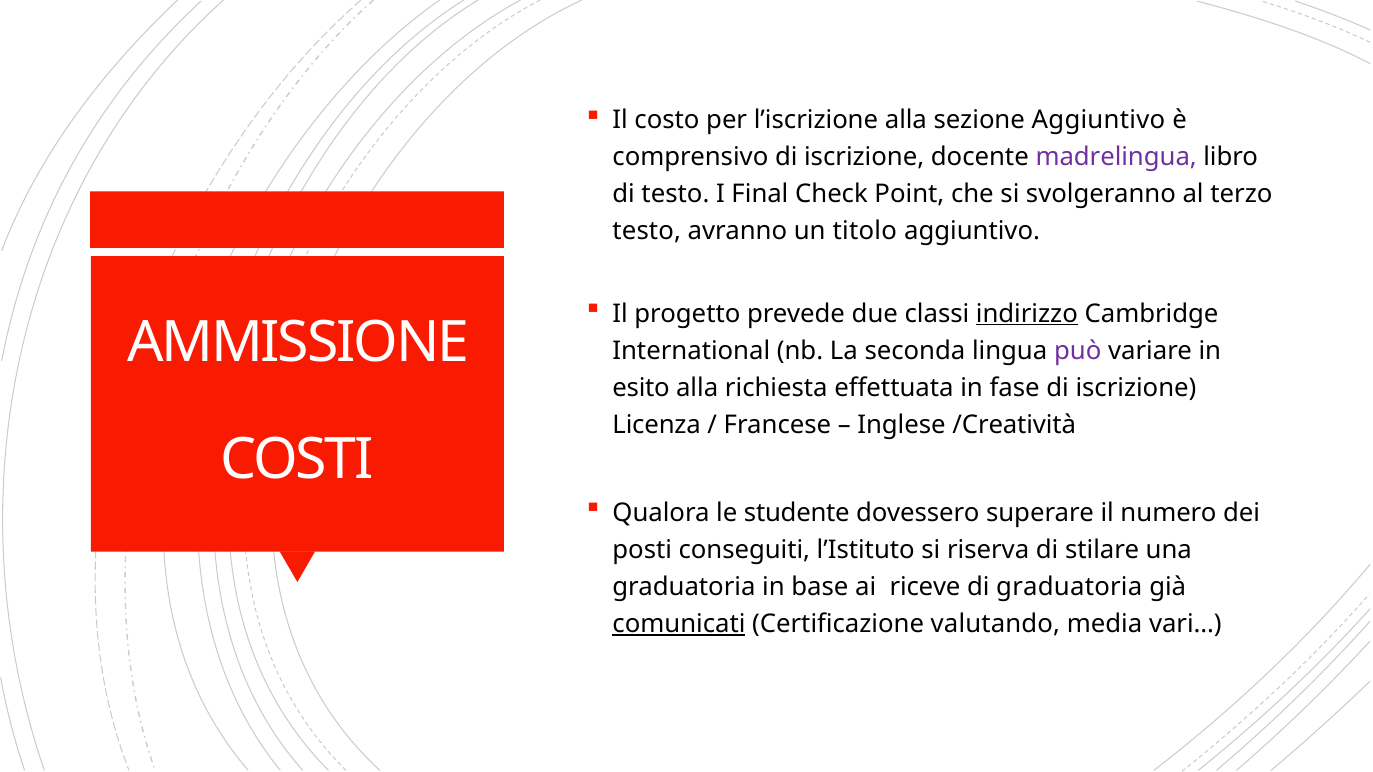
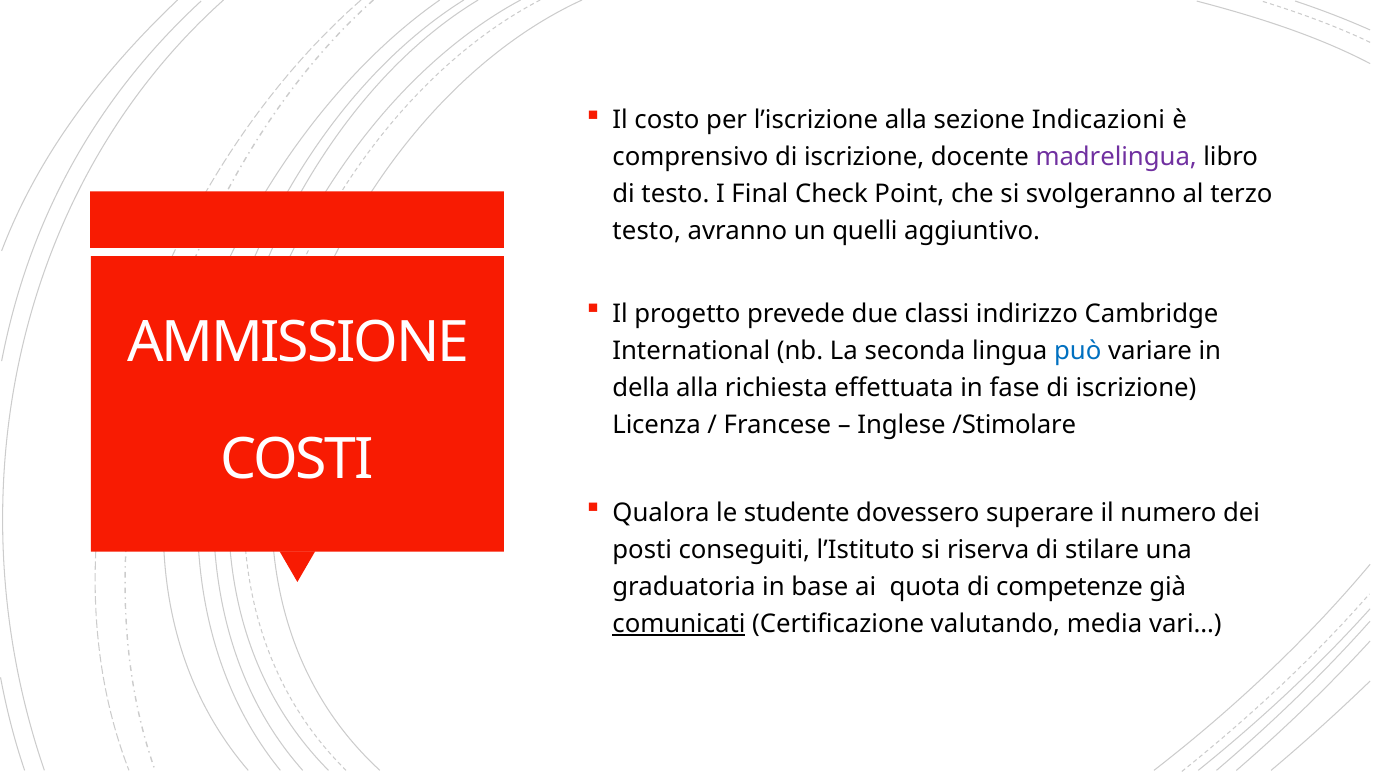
sezione Aggiuntivo: Aggiuntivo -> Indicazioni (1098, 120)
titolo: titolo -> quelli (865, 231)
indirizzo underline: present -> none (1027, 314)
può colour: purple -> blue (1078, 351)
esito: esito -> della (641, 388)
/Creatività: /Creatività -> /Stimolare (1014, 425)
riceve: riceve -> quota (925, 587)
di graduatoria: graduatoria -> competenze (1070, 587)
